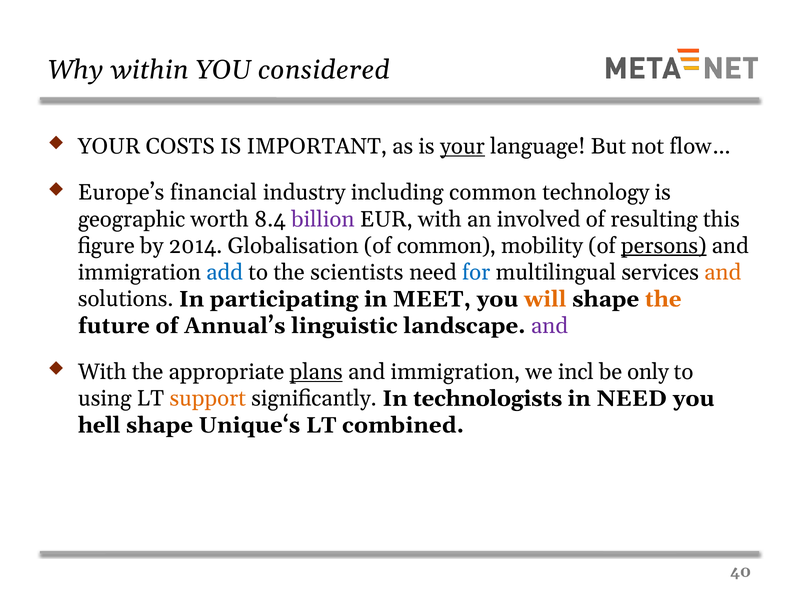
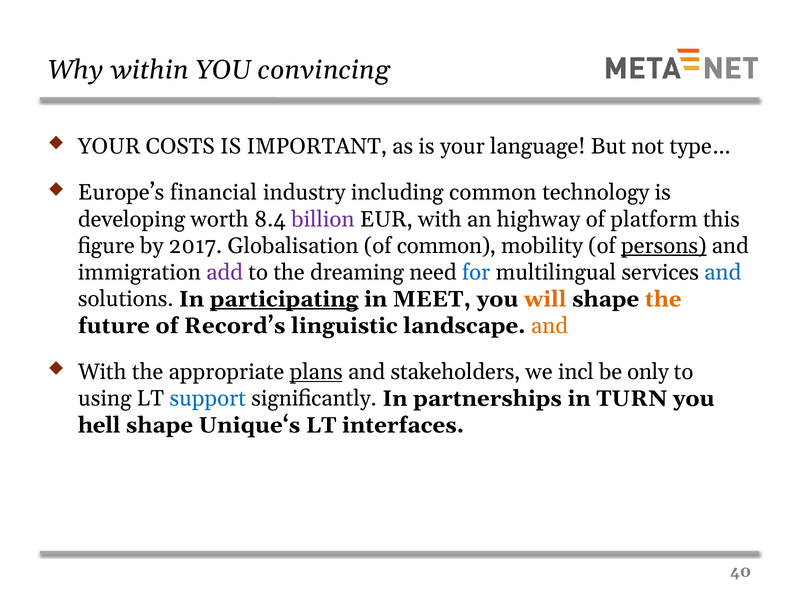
considered: considered -> convincing (324, 70)
your underline: present -> none (462, 146)
flow…: flow… -> type… (700, 146)
geographic: geographic -> developing (132, 219)
involved: involved -> highway (538, 219)
resulting: resulting -> platform (654, 219)
2014: 2014 -> 2017 (195, 246)
add colour: blue -> purple (225, 273)
scientists: scientists -> dreaming (357, 273)
and colour: orange -> blue (723, 273)
participating underline: none -> present (284, 299)
Annual’s: Annual’s -> Record’s (235, 326)
and colour: purple -> orange (550, 326)
immigration: immigration -> stakeholders (455, 372)
support colour: orange -> blue (208, 399)
technologists: technologists -> partnerships (488, 399)
in NEED: NEED -> TURN (632, 399)
combined: combined -> interfaces (403, 425)
